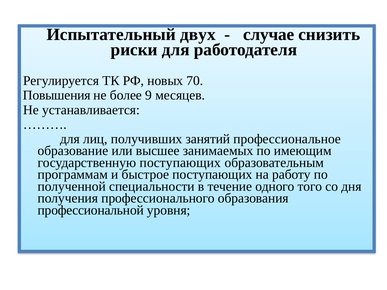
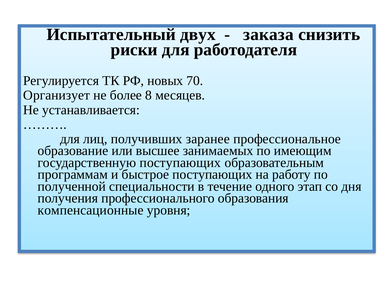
случае: случае -> заказа (268, 34)
Повышения: Повышения -> Организует (57, 95)
9: 9 -> 8 (149, 95)
занятий: занятий -> заранее (208, 139)
того: того -> этап (310, 187)
профессиональной: профессиональной -> компенсационные (91, 210)
